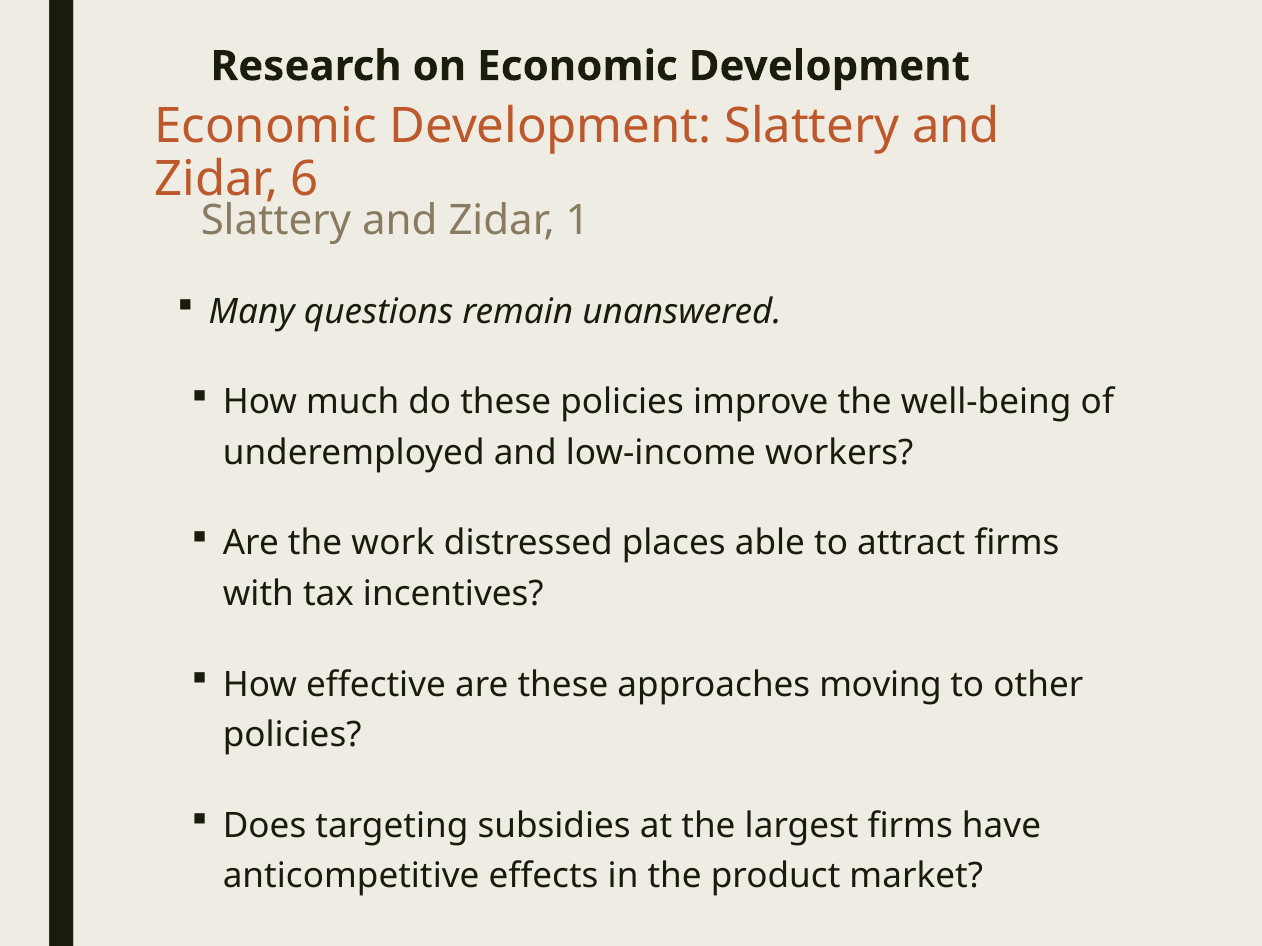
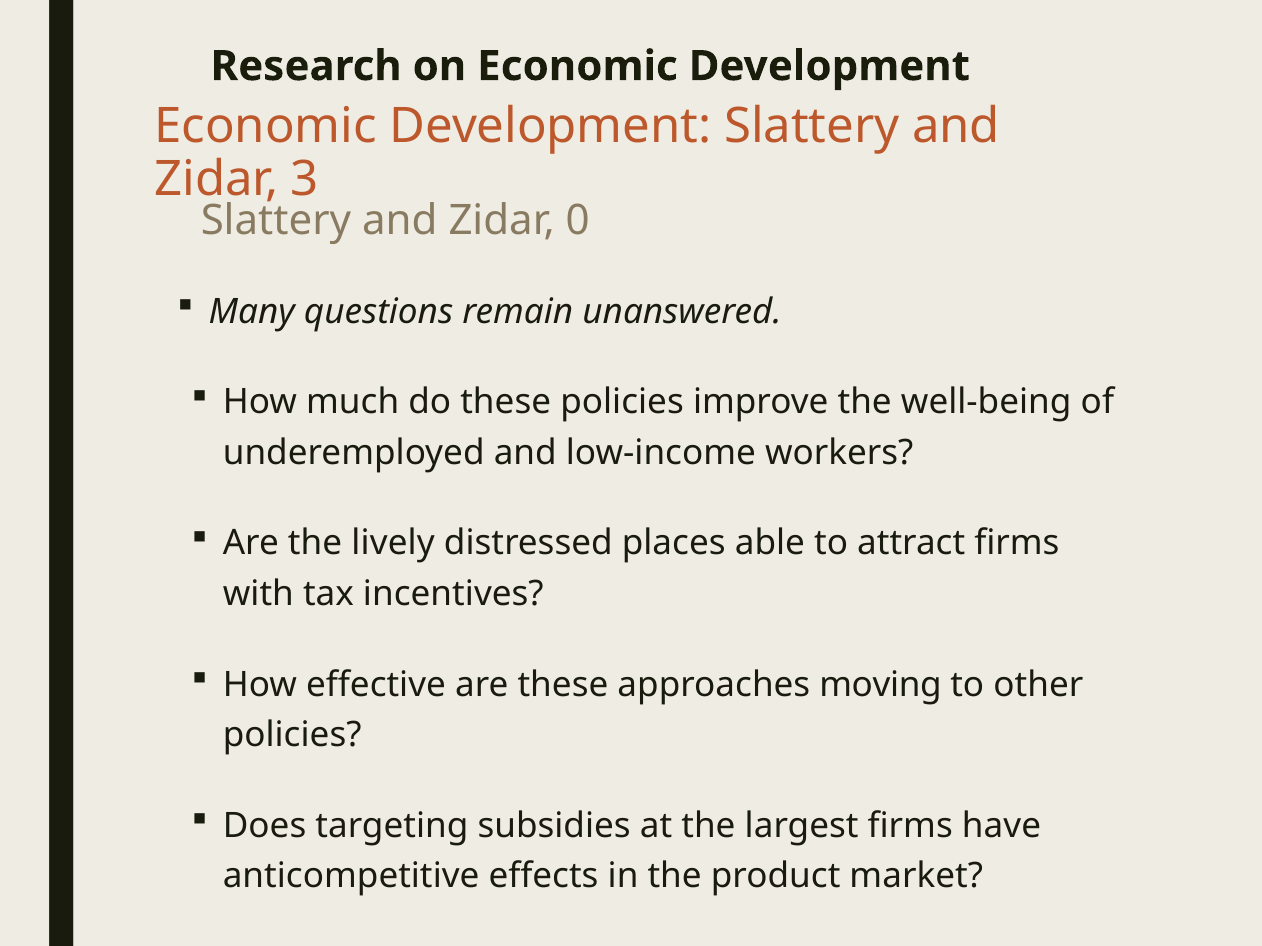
6: 6 -> 3 (305, 179)
1: 1 -> 0 (578, 220)
work: work -> lively (393, 544)
